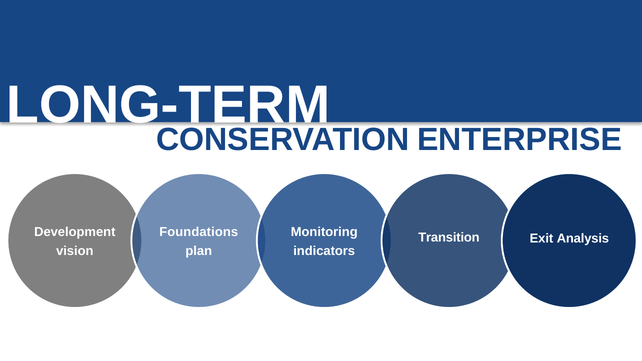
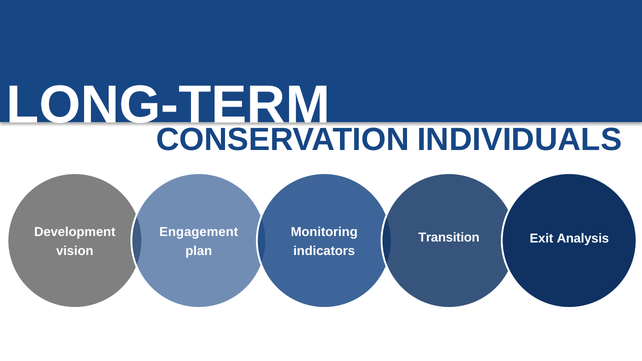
ENTERPRISE: ENTERPRISE -> INDIVIDUALS (519, 140)
Foundations: Foundations -> Engagement (199, 232)
